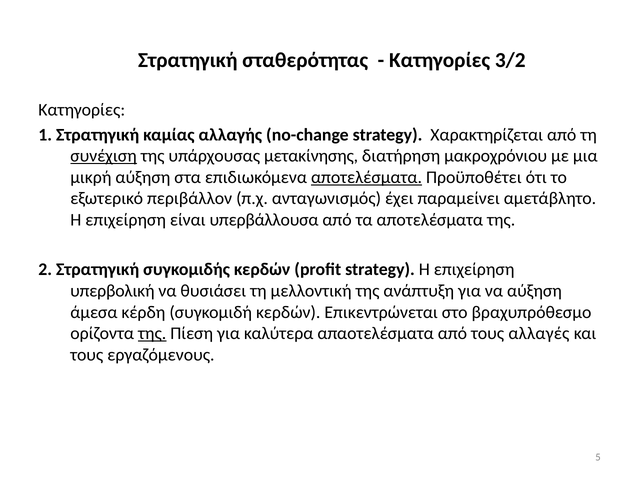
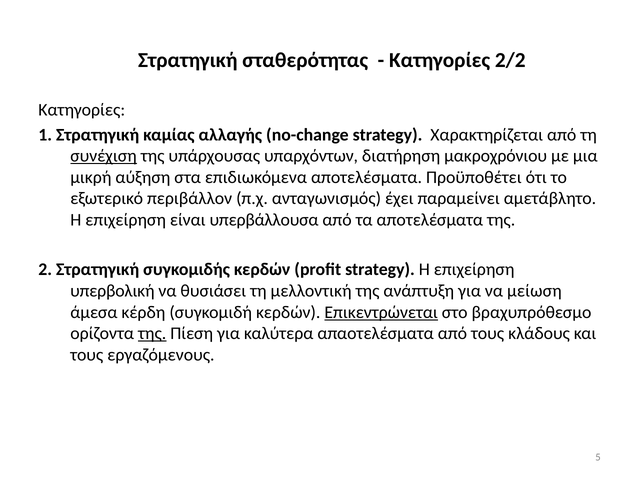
3/2: 3/2 -> 2/2 (510, 60)
μετακίνησης: μετακίνησης -> υπαρχόντων (311, 156)
αποτελέσματα underline: present -> none (367, 177)
να αύξηση: αύξηση -> μείωση (534, 291)
Επικεντρώνεται underline: none -> present (381, 312)
αλλαγές: αλλαγές -> κλάδους (539, 334)
